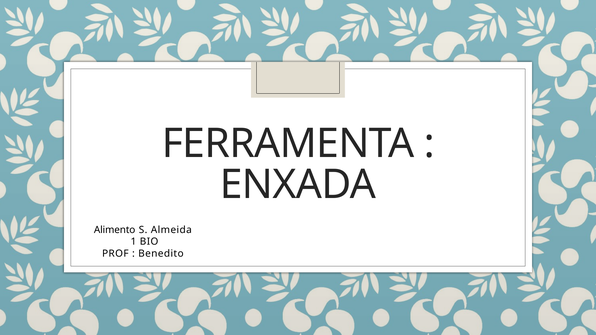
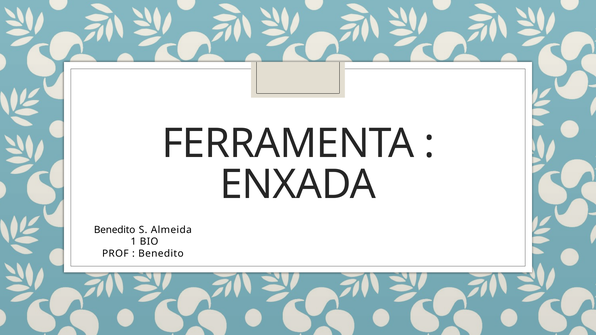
Alimento: Alimento -> Benedito (115, 230)
